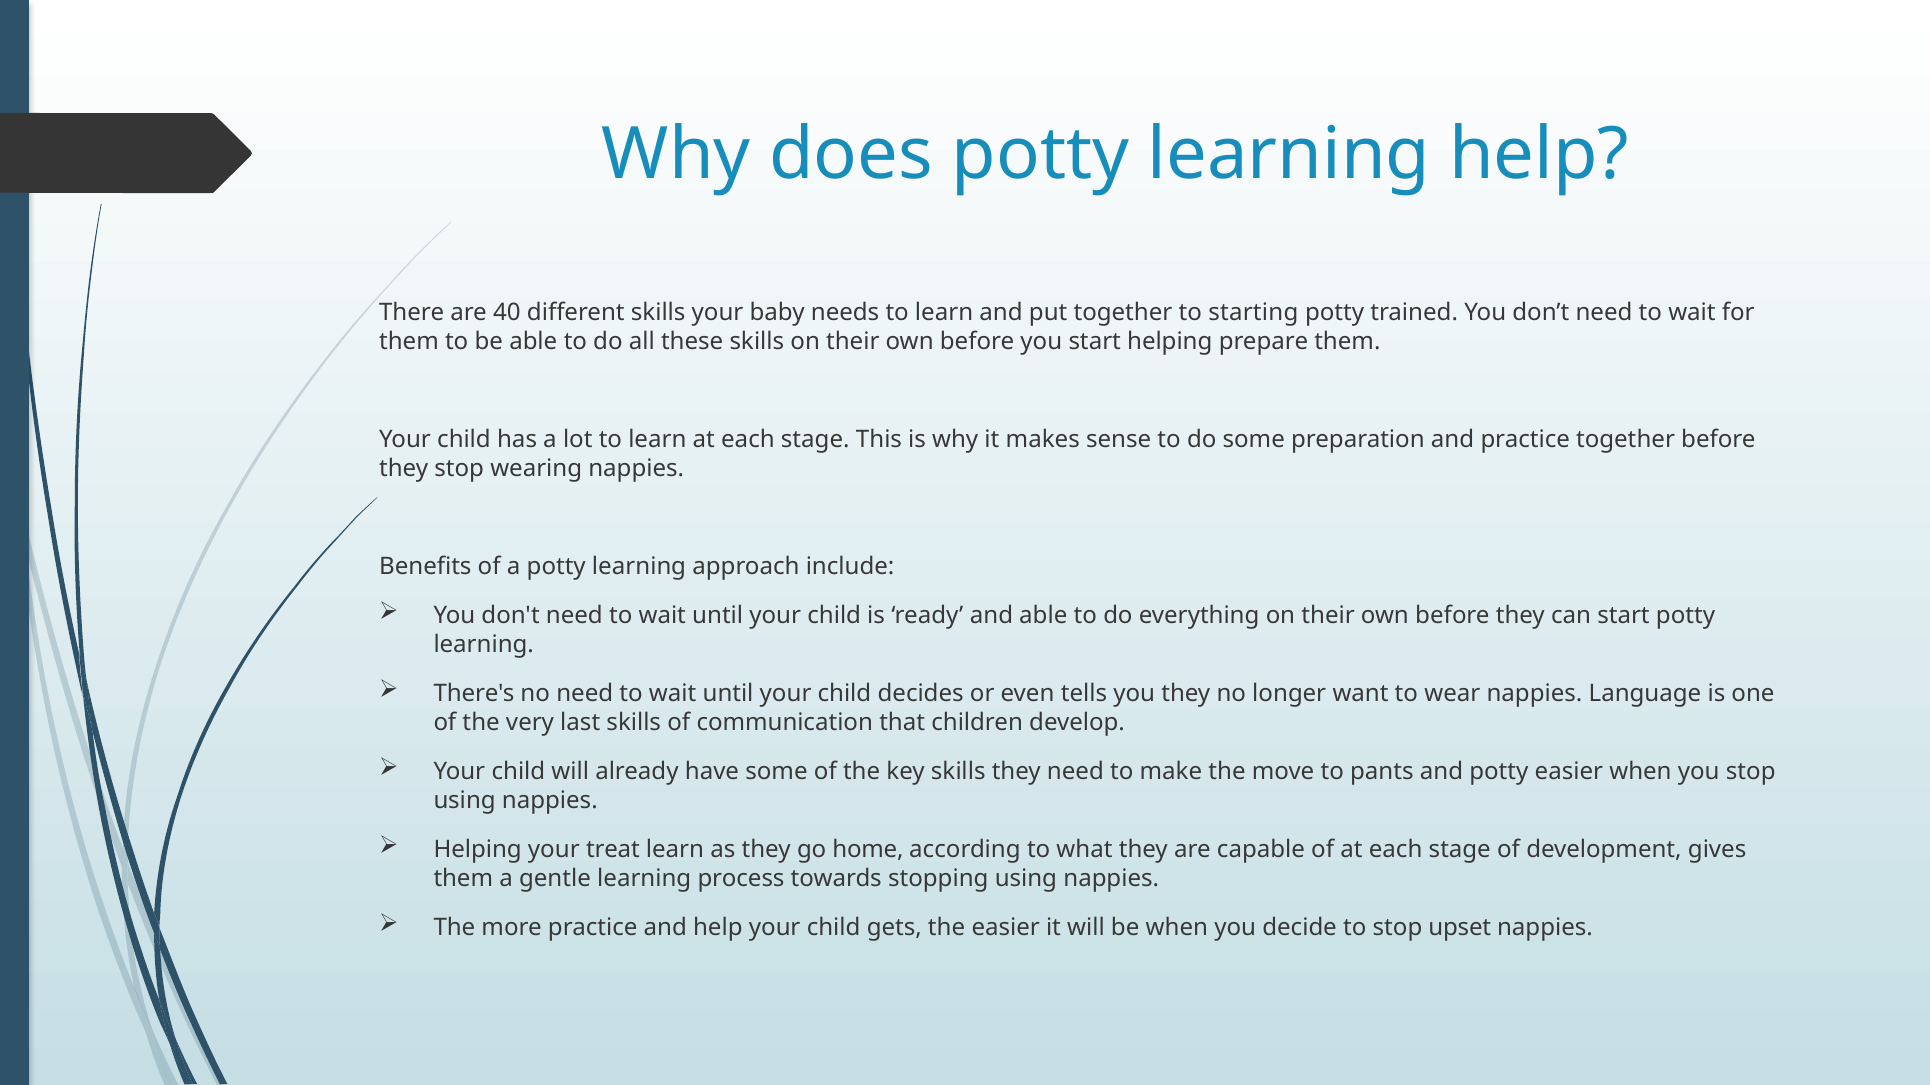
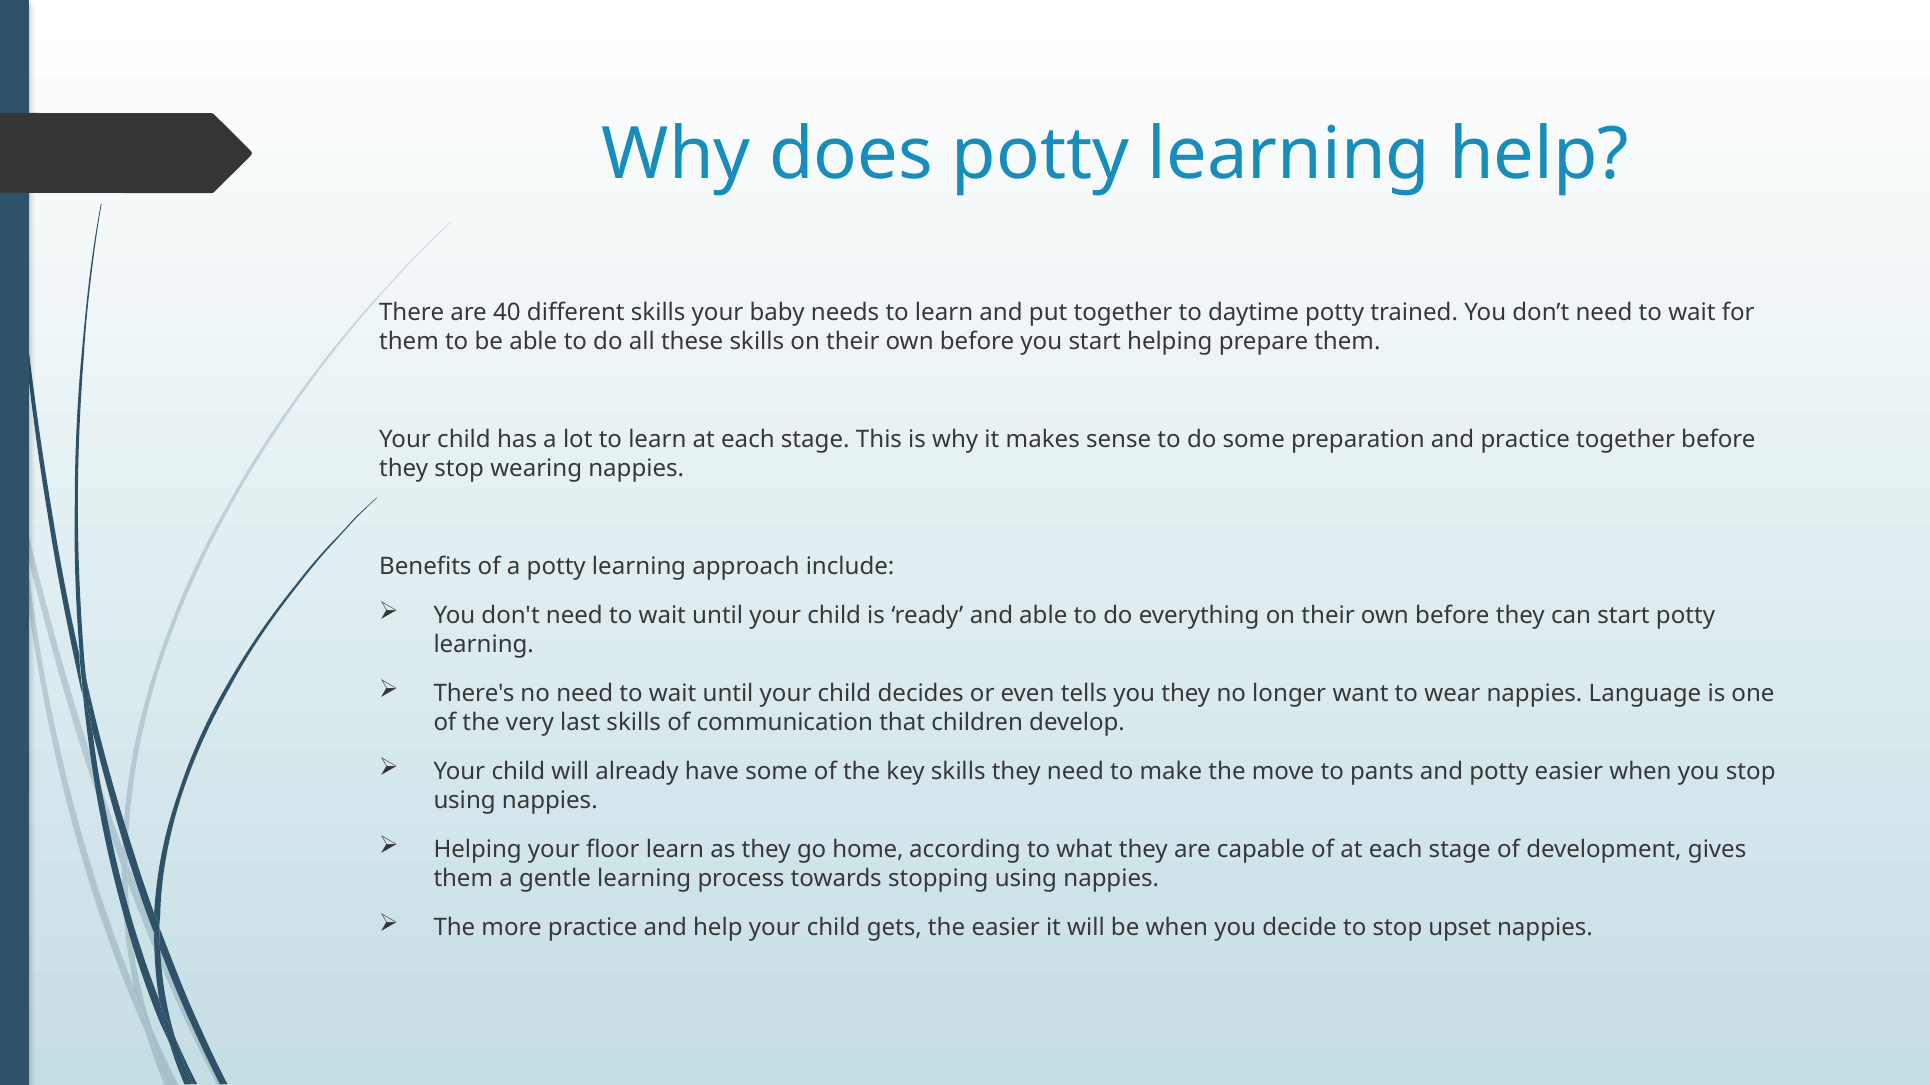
starting: starting -> daytime (1253, 312)
treat: treat -> floor (613, 850)
